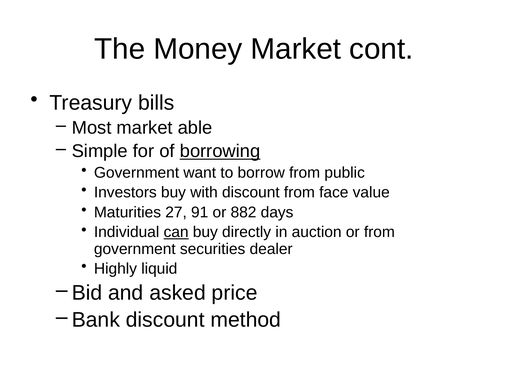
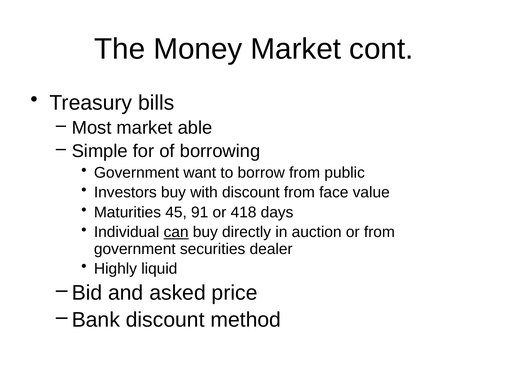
borrowing underline: present -> none (220, 151)
27: 27 -> 45 (176, 212)
882: 882 -> 418 (244, 212)
